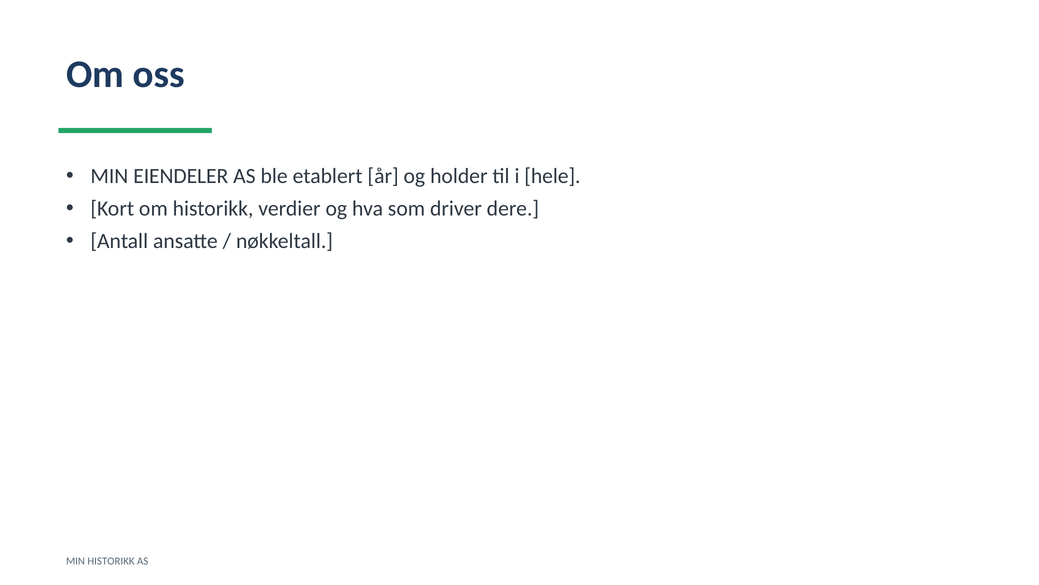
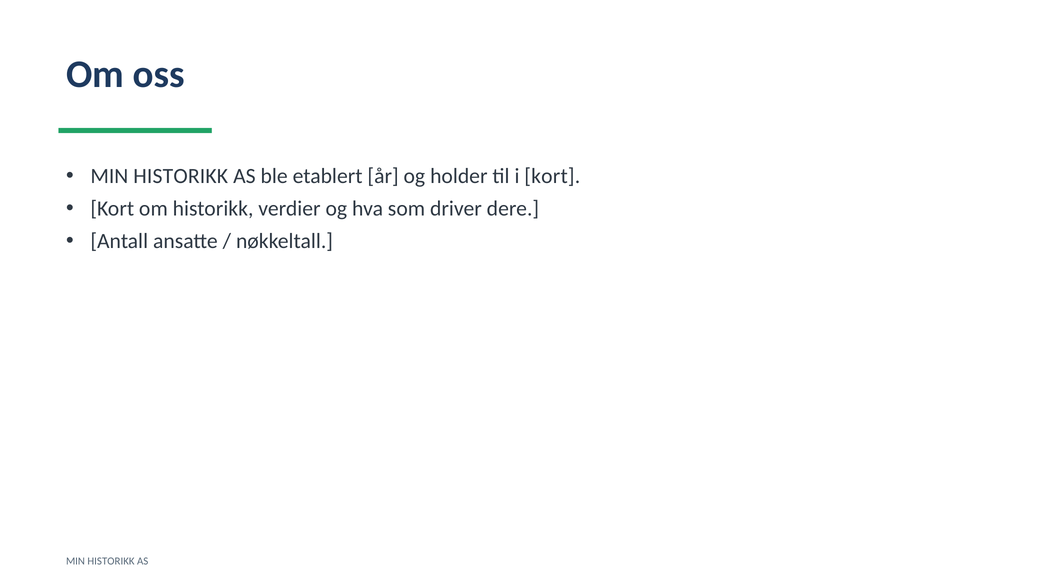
EIENDELER: EIENDELER -> HISTORIKK (181, 176)
i hele: hele -> kort (552, 176)
